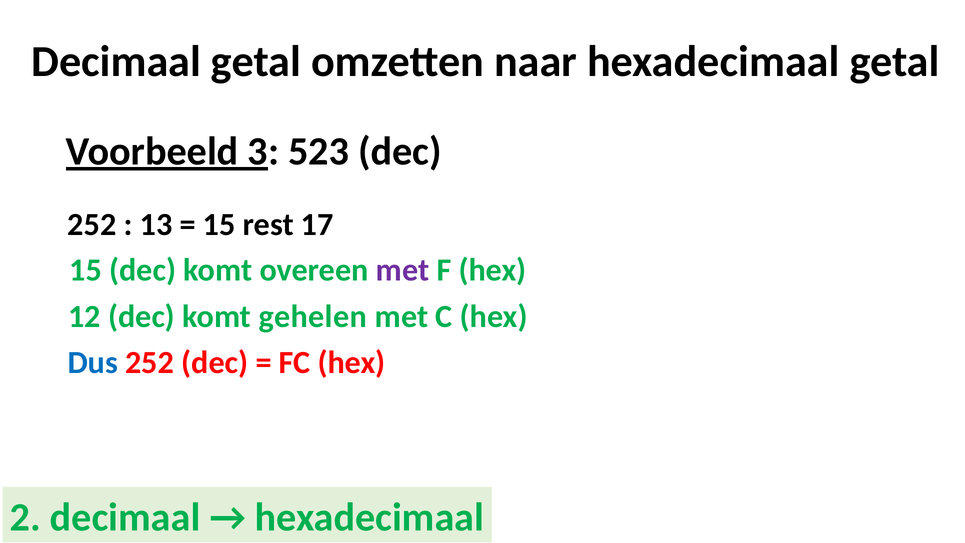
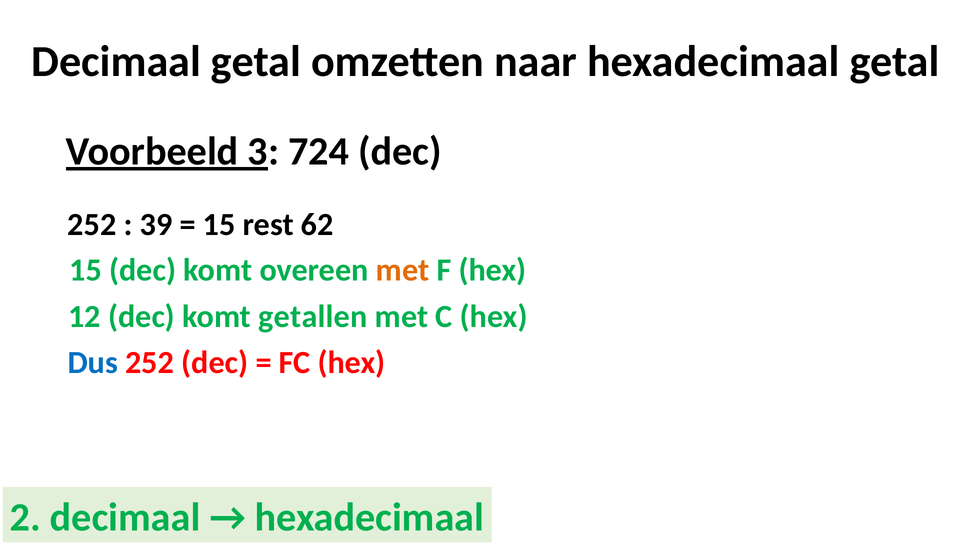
523: 523 -> 724 (319, 151)
13: 13 -> 39 (156, 224)
17: 17 -> 62 (317, 224)
met colour: purple -> orange (403, 270)
gehelen: gehelen -> getallen (313, 316)
